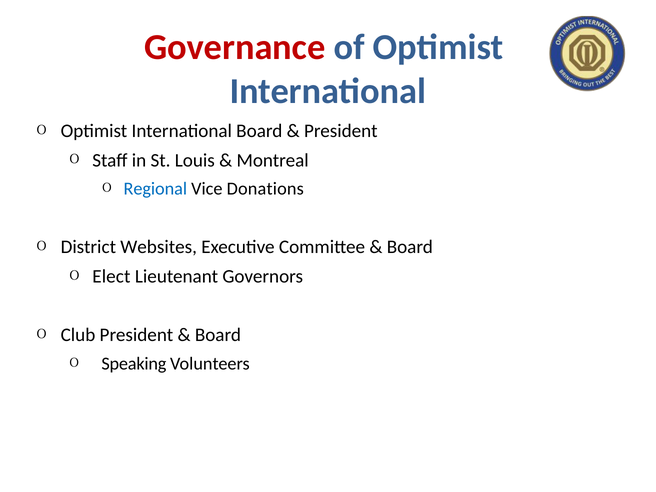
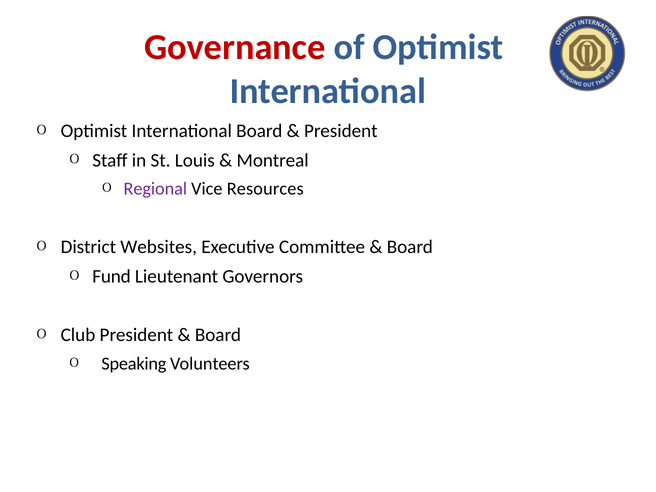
Regional colour: blue -> purple (155, 189)
Donations: Donations -> Resources (265, 189)
Elect: Elect -> Fund (112, 276)
